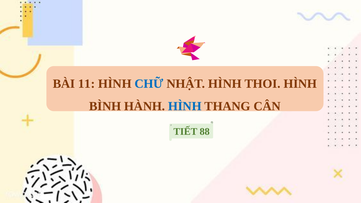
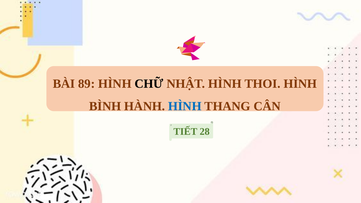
11: 11 -> 89 (87, 84)
CHỮ colour: blue -> black (149, 84)
88: 88 -> 28 (205, 132)
